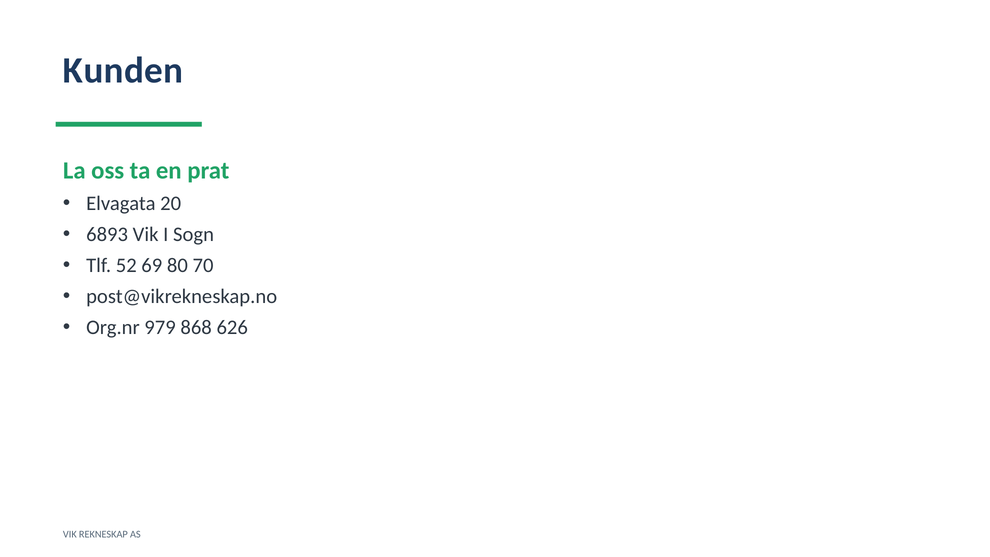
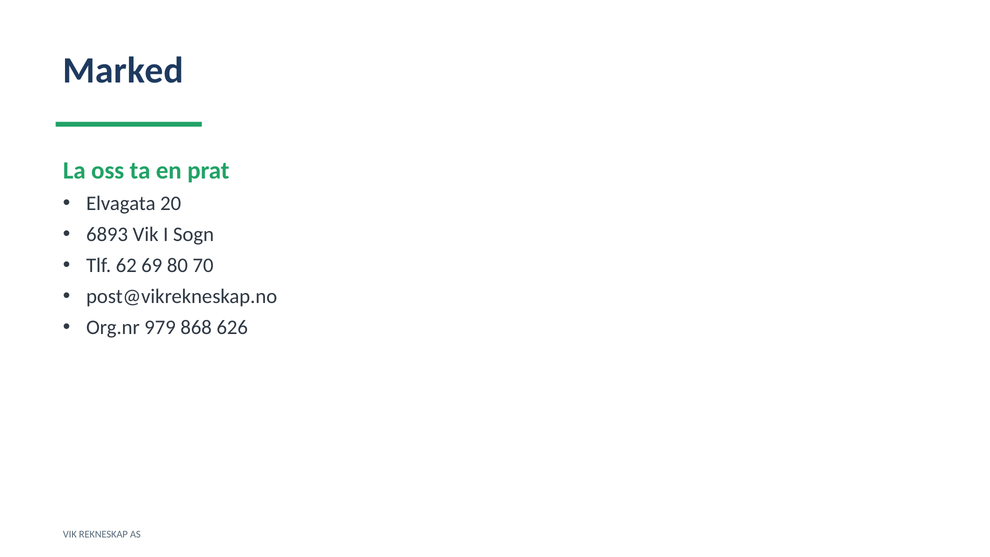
Kunden: Kunden -> Marked (123, 71)
52: 52 -> 62 (126, 265)
